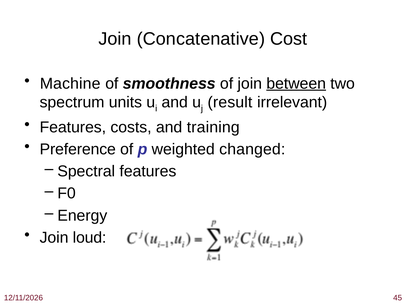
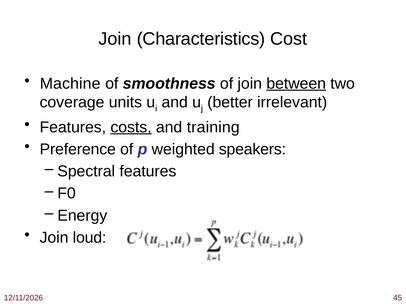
Concatenative: Concatenative -> Characteristics (201, 39)
spectrum: spectrum -> coverage (72, 103)
result: result -> better (230, 103)
costs underline: none -> present (131, 127)
changed: changed -> speakers (252, 149)
